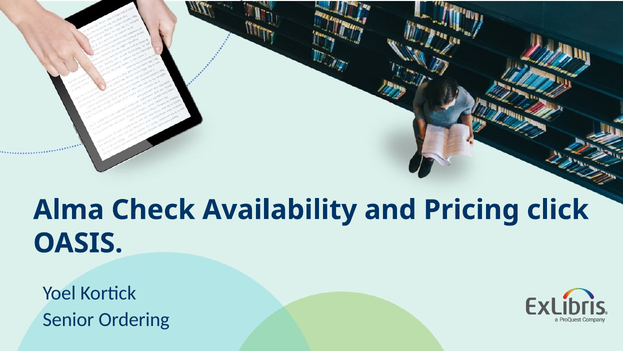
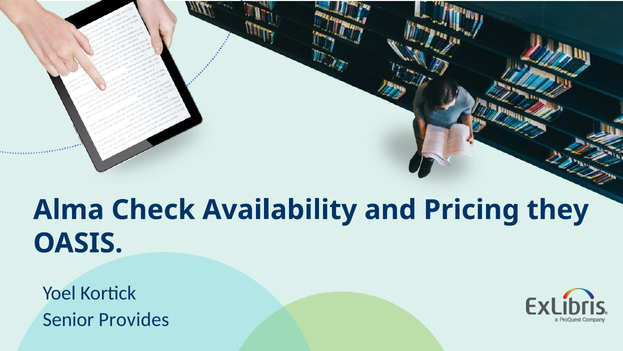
click: click -> they (558, 210)
Ordering: Ordering -> Provides (134, 319)
